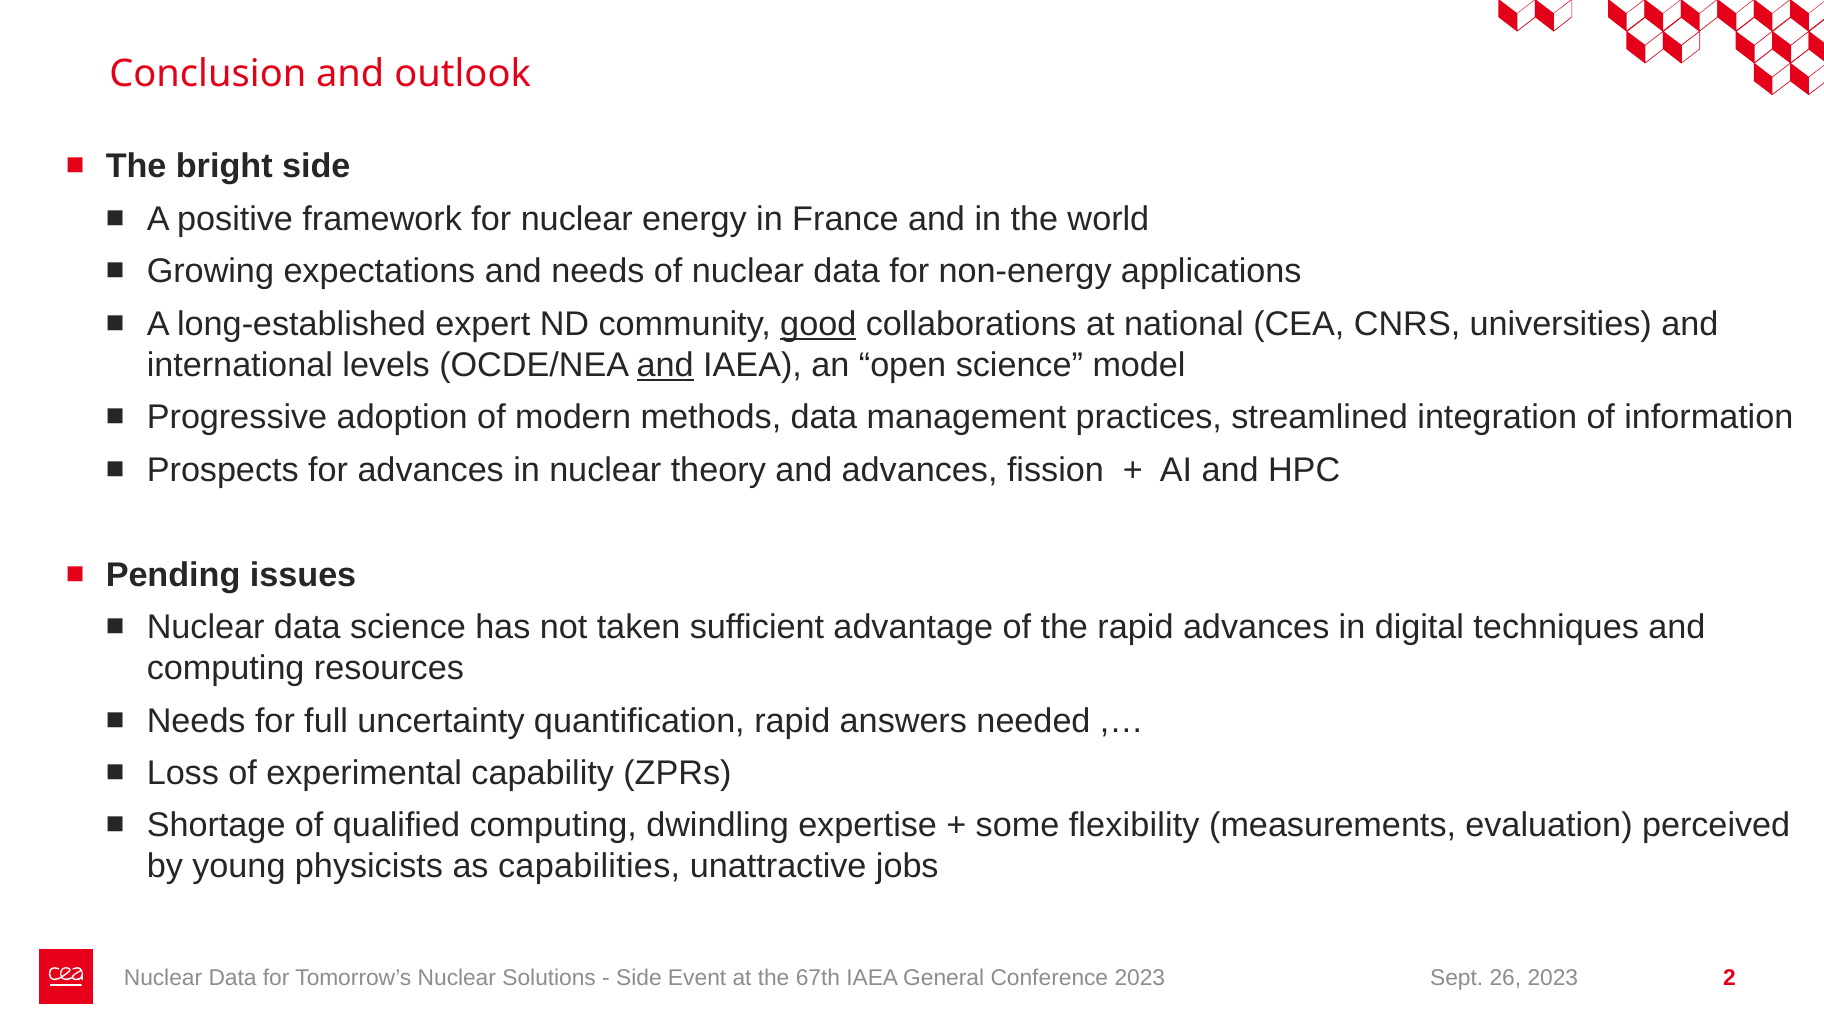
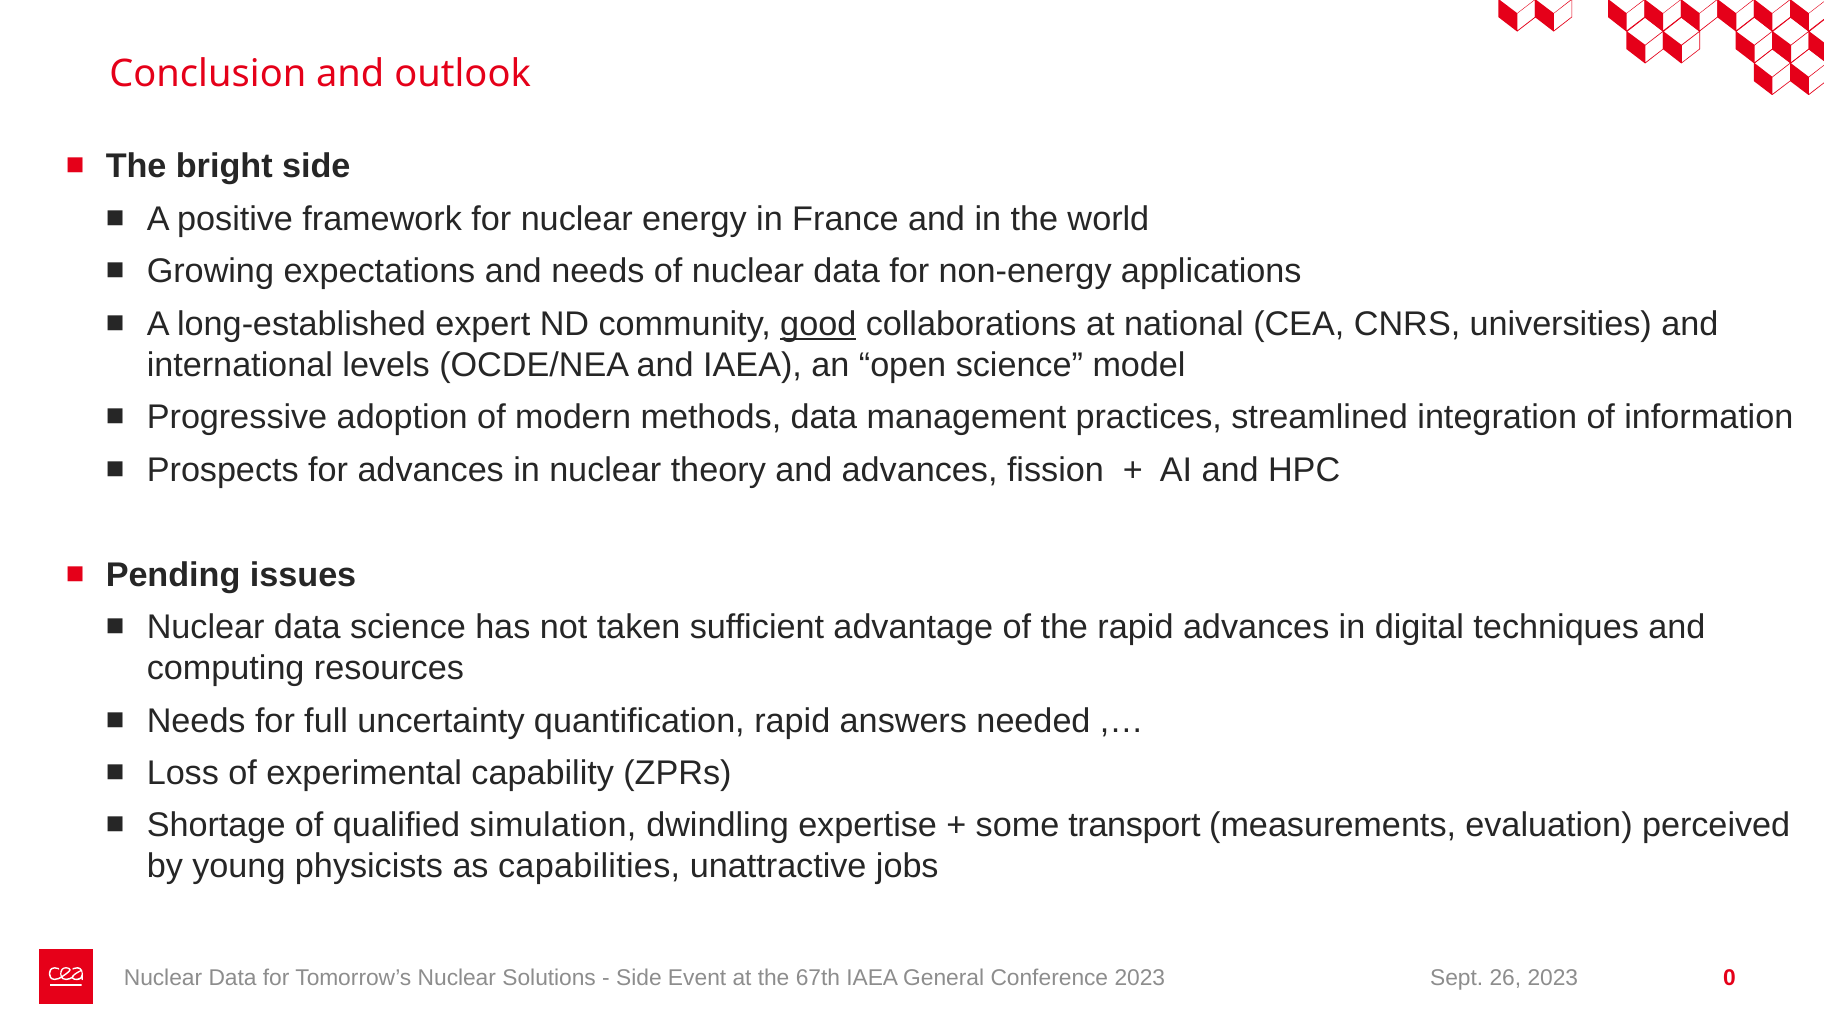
and underline: present -> none (665, 365)
qualified computing: computing -> simulation (553, 826)
flexibility: flexibility -> transport (1134, 826)
2: 2 -> 0 (1729, 978)
